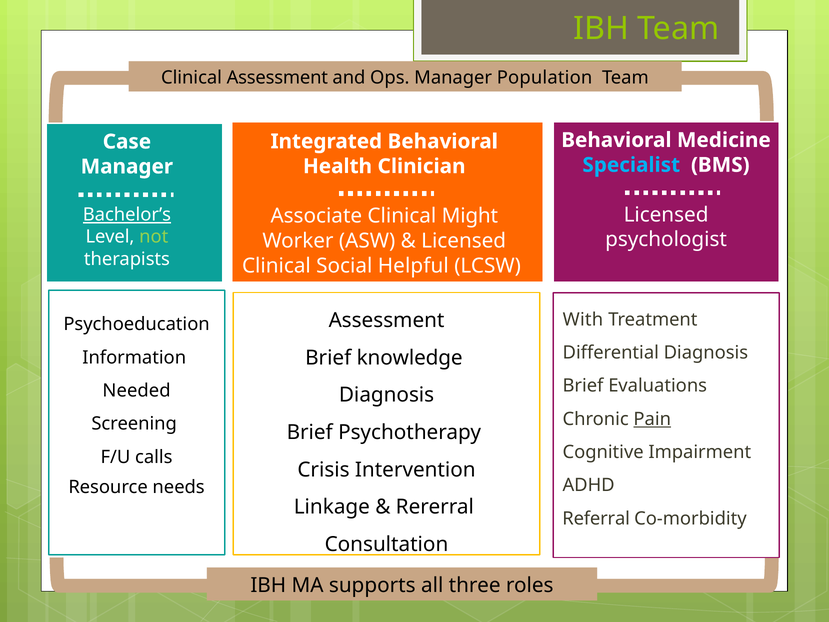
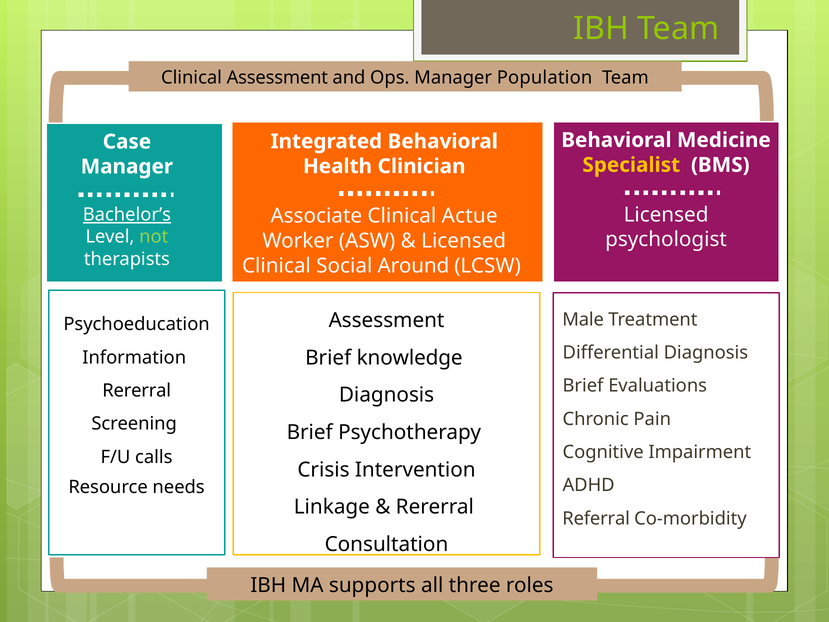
Specialist colour: light blue -> yellow (631, 165)
Might: Might -> Actue (470, 216)
Helpful: Helpful -> Around (413, 266)
With: With -> Male (583, 319)
Needed: Needed -> Rererral (137, 391)
Pain underline: present -> none (652, 419)
